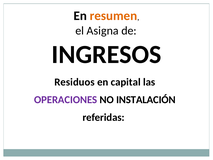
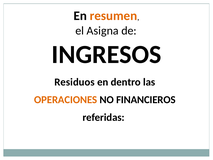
capital: capital -> dentro (126, 82)
OPERACIONES colour: purple -> orange (66, 100)
INSTALACIÓN: INSTALACIÓN -> FINANCIEROS (146, 100)
